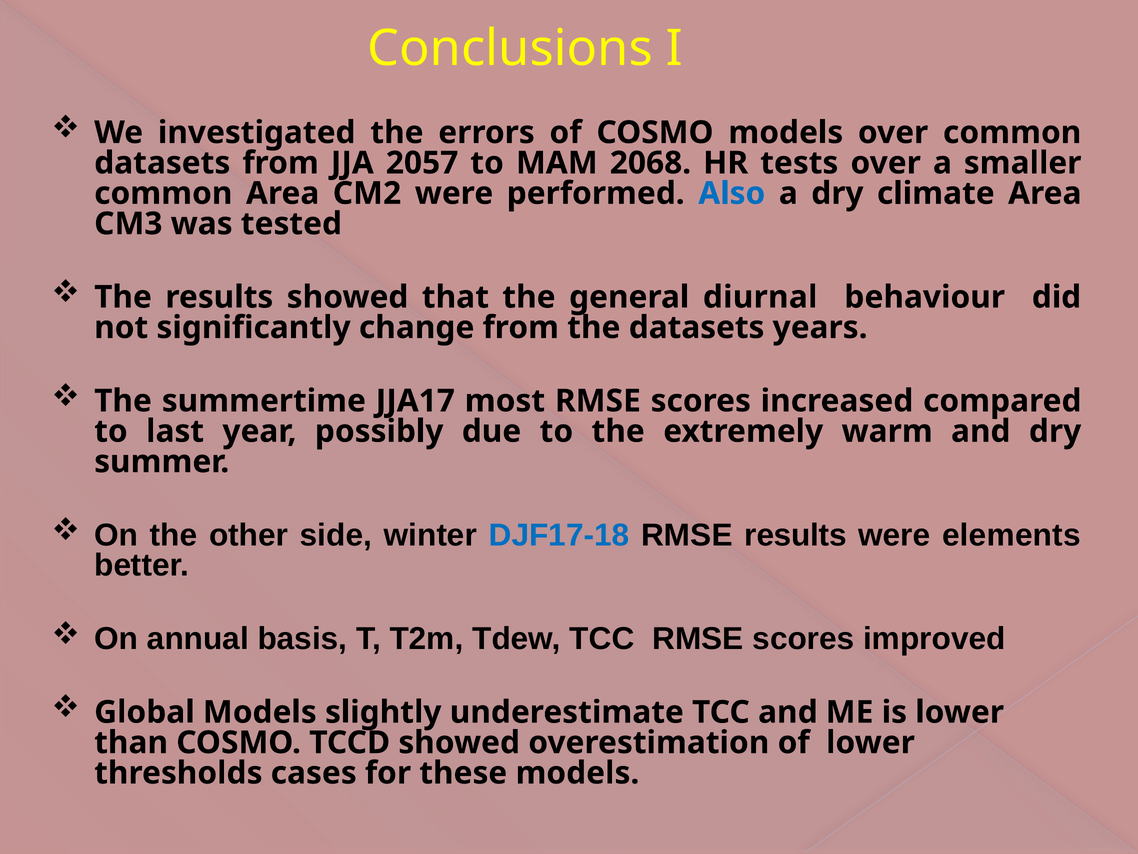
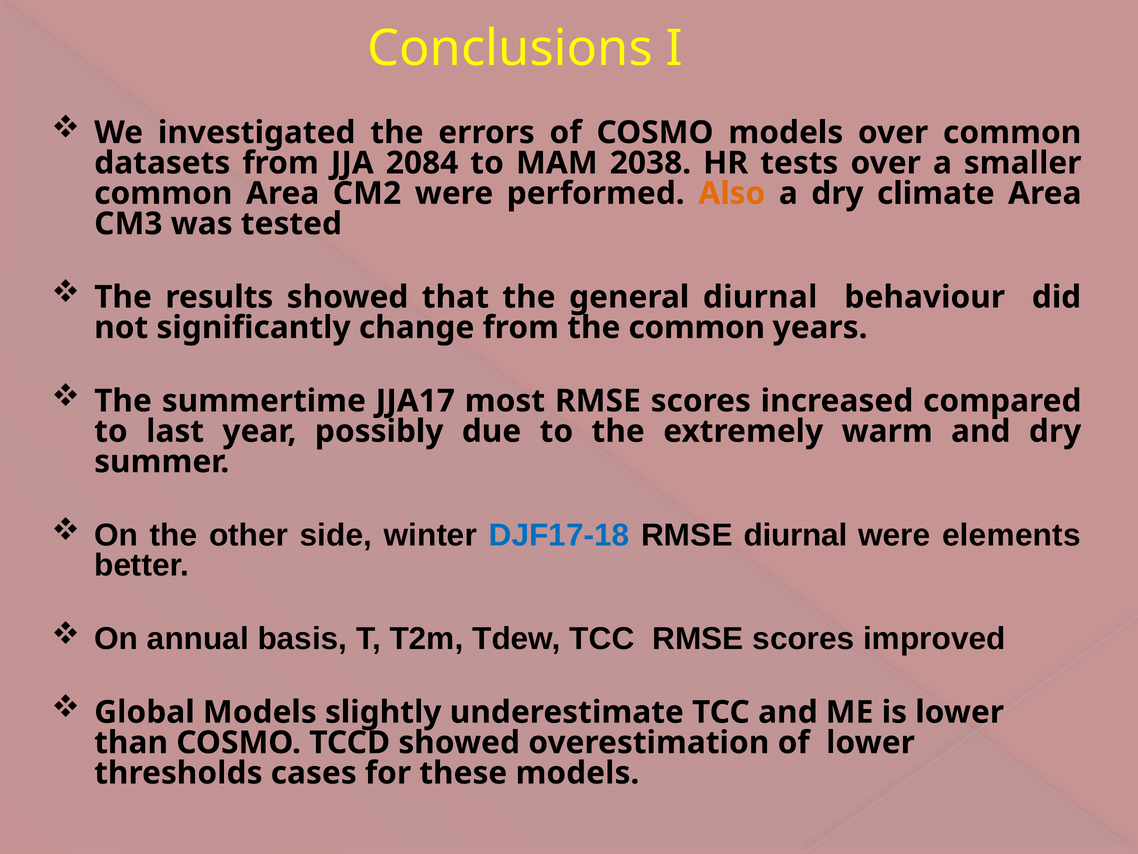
2057: 2057 -> 2084 (422, 163)
2068: 2068 -> 2038 (650, 163)
Also colour: blue -> orange (732, 193)
the datasets: datasets -> common (697, 327)
RMSE results: results -> diurnal (796, 535)
